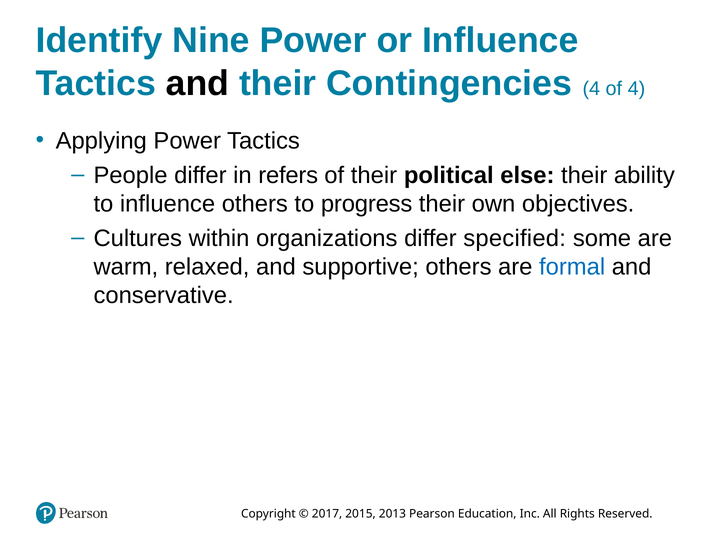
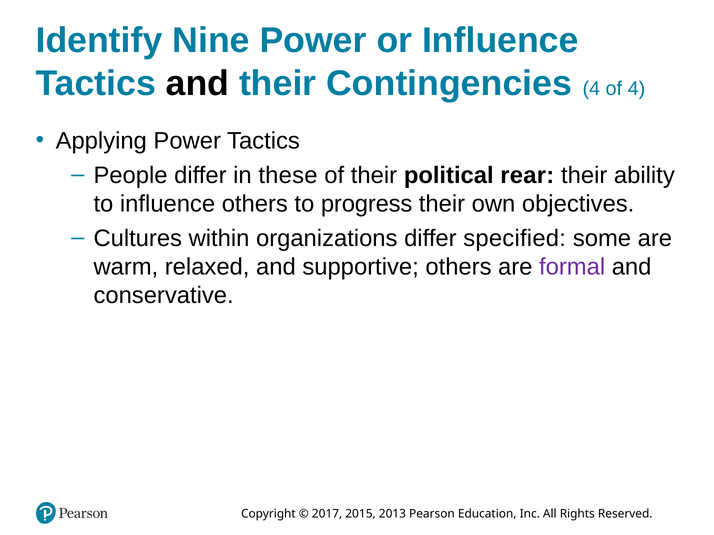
refers: refers -> these (288, 175)
else: else -> rear (527, 175)
formal colour: blue -> purple (572, 267)
